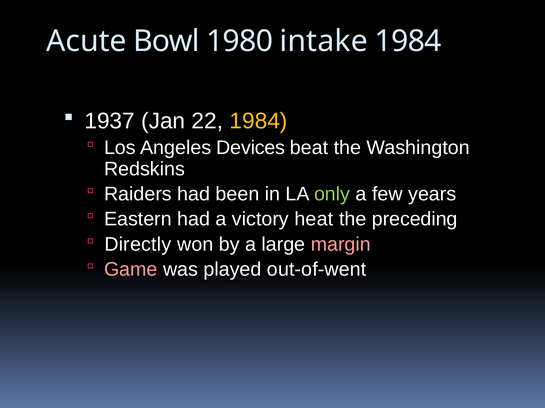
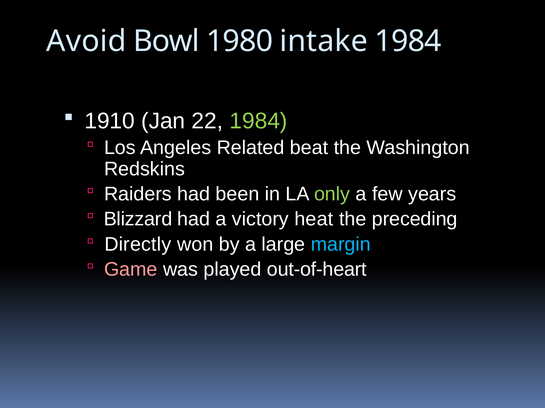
Acute: Acute -> Avoid (86, 41)
1937: 1937 -> 1910 (110, 121)
1984 colour: yellow -> light green (259, 121)
Devices: Devices -> Related (251, 148)
Eastern: Eastern -> Blizzard (138, 220)
margin colour: pink -> light blue (341, 245)
out-of-went: out-of-went -> out-of-heart (317, 270)
